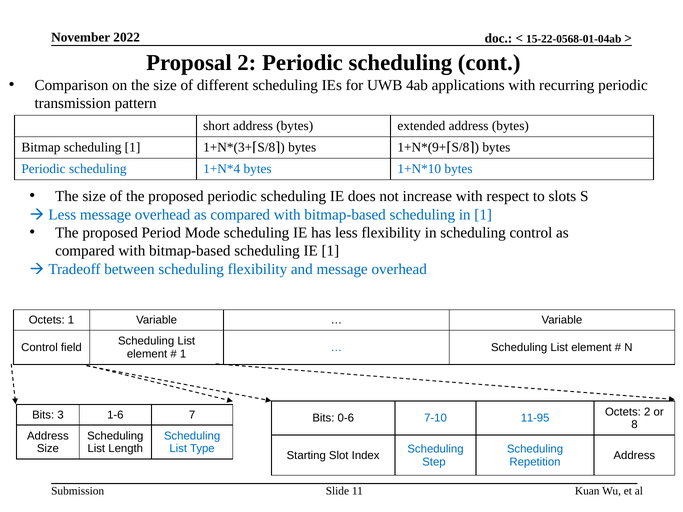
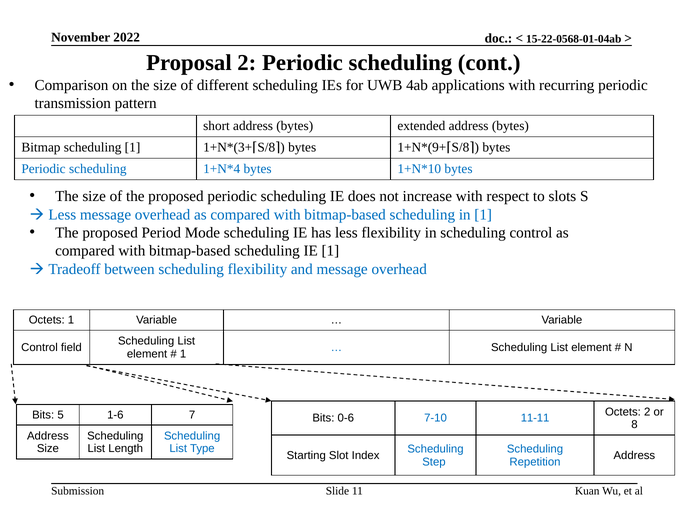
3: 3 -> 5 (61, 415)
11-95: 11-95 -> 11-11 (535, 418)
